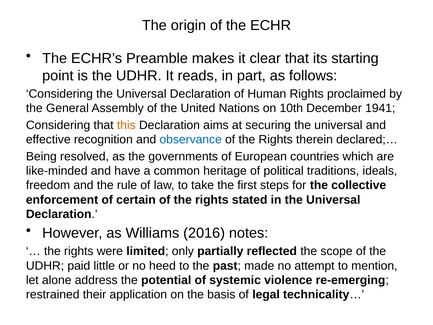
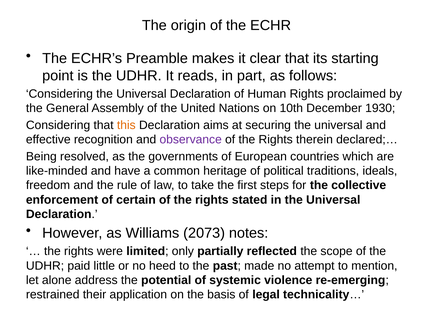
1941: 1941 -> 1930 (380, 108)
observance colour: blue -> purple (191, 139)
2016: 2016 -> 2073 (204, 233)
